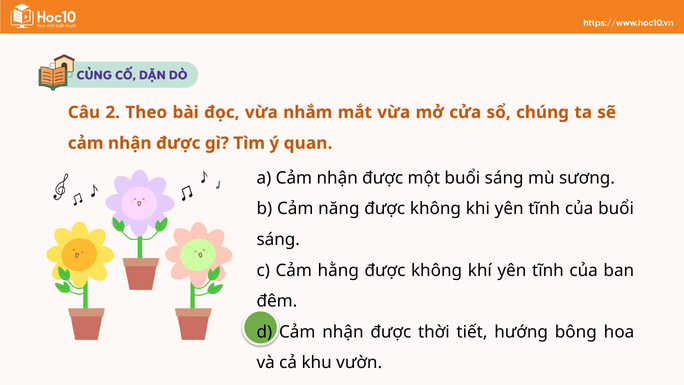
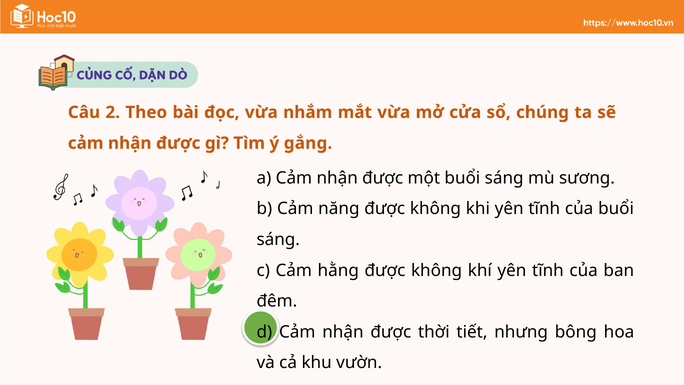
quan: quan -> gắng (308, 143)
hướng: hướng -> nhưng (521, 332)
